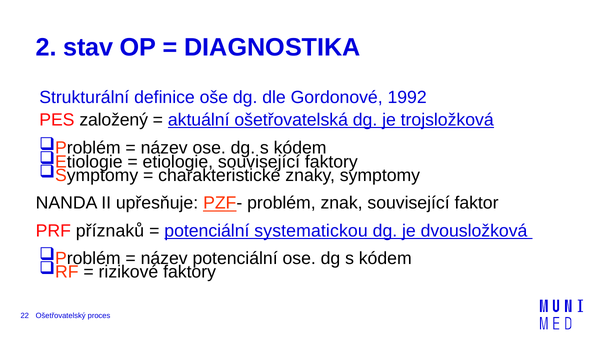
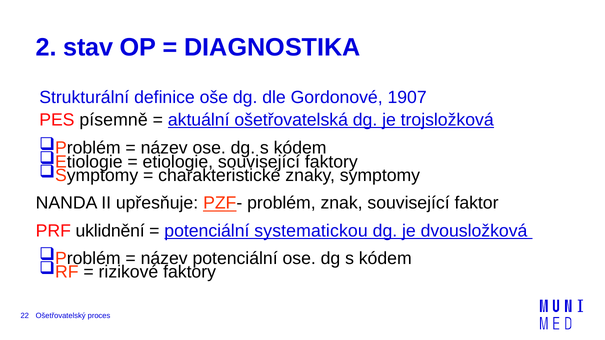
1992: 1992 -> 1907 (407, 97)
založený: založený -> písemně (114, 120)
příznaků: příznaků -> uklidnění (110, 231)
